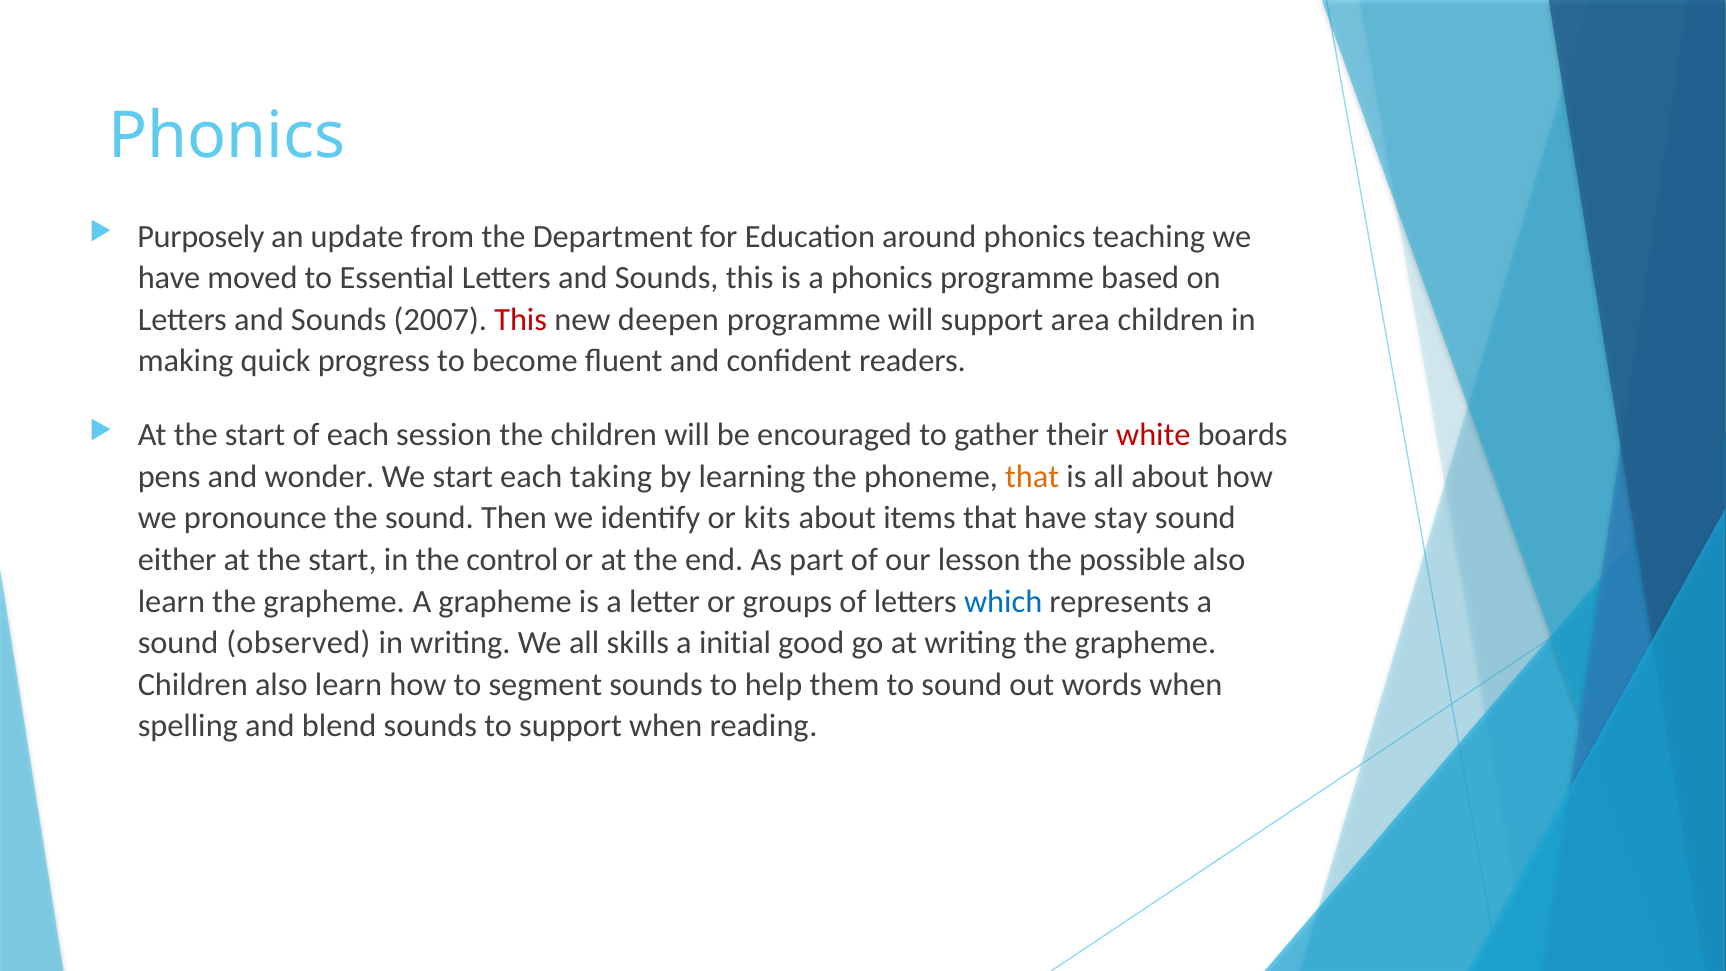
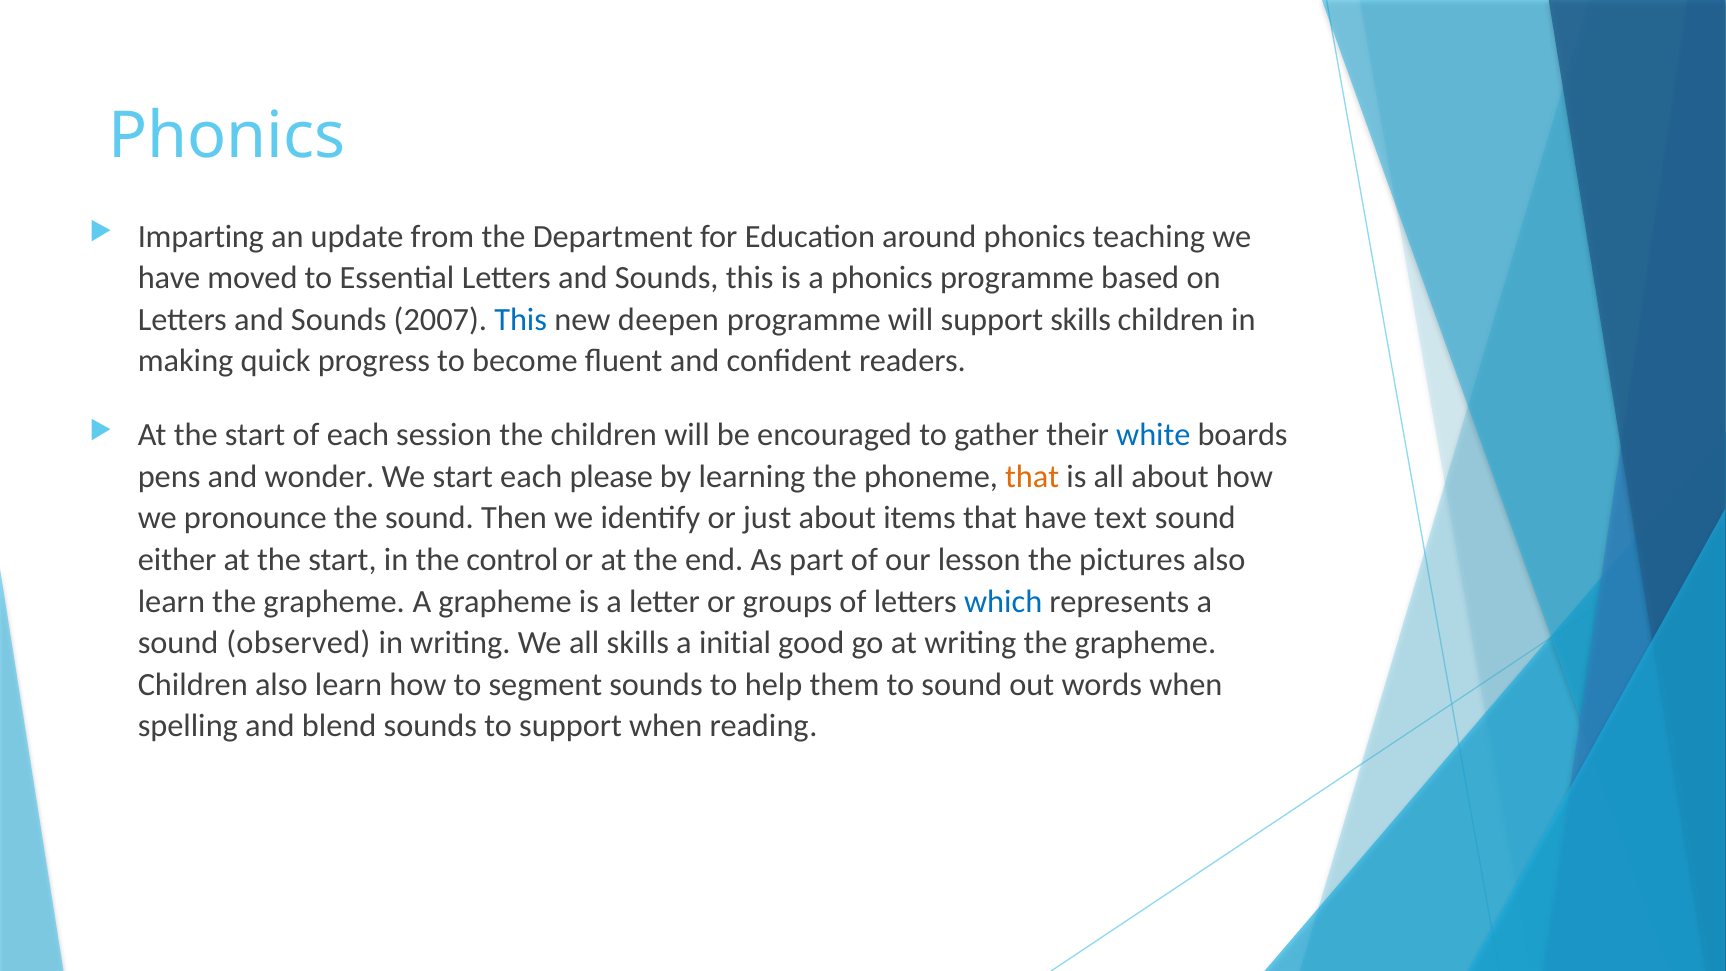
Purposely: Purposely -> Imparting (201, 237)
This colour: red -> blue (521, 320)
support area: area -> skills (1081, 320)
white colour: red -> blue (1153, 435)
taking: taking -> please (611, 477)
kits: kits -> just (767, 518)
stay: stay -> text (1121, 518)
possible: possible -> pictures (1132, 560)
